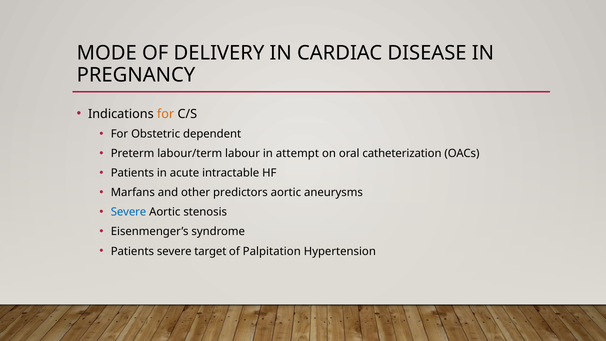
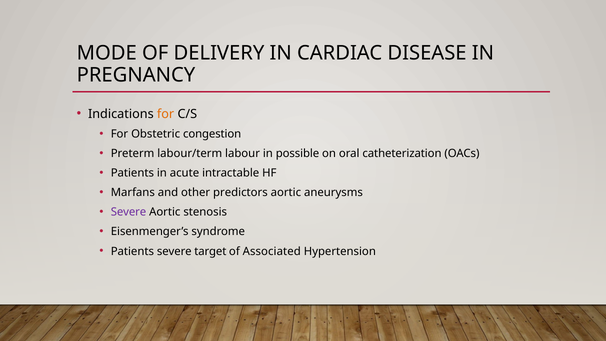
dependent: dependent -> congestion (212, 134)
attempt: attempt -> possible (297, 154)
Severe colour: blue -> purple (129, 212)
Palpitation: Palpitation -> Associated (272, 251)
